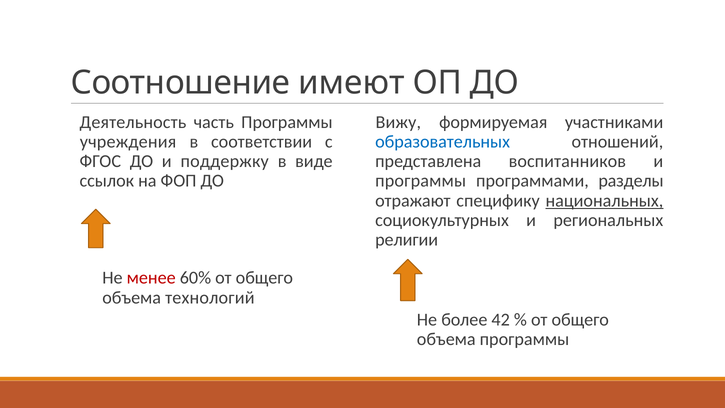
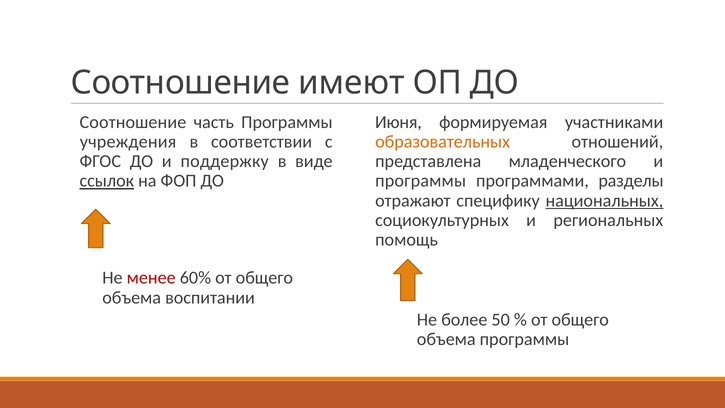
Деятельность: Деятельность -> Соотношение (133, 122)
Вижу: Вижу -> Июня (398, 122)
образовательных colour: blue -> orange (443, 142)
воспитанников: воспитанников -> младенческого (567, 161)
ссылок underline: none -> present (107, 181)
религии: религии -> помощь (407, 240)
технологий: технологий -> воспитании (210, 297)
42: 42 -> 50 (501, 319)
